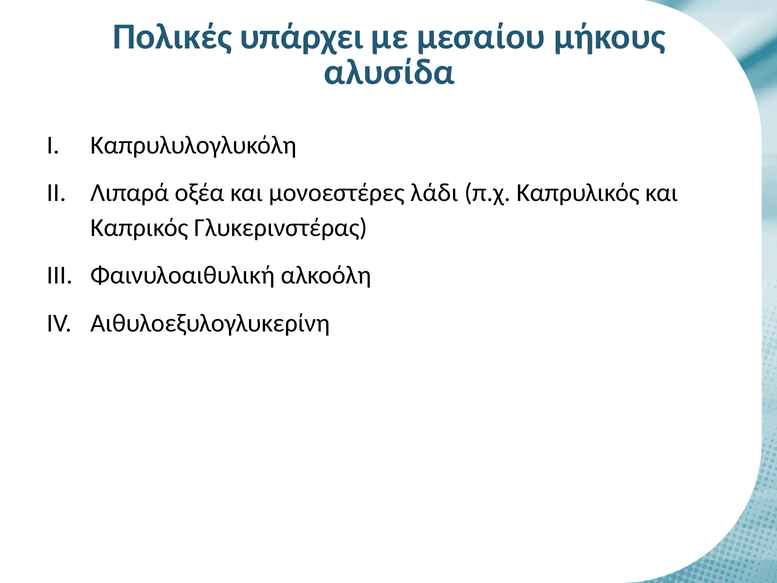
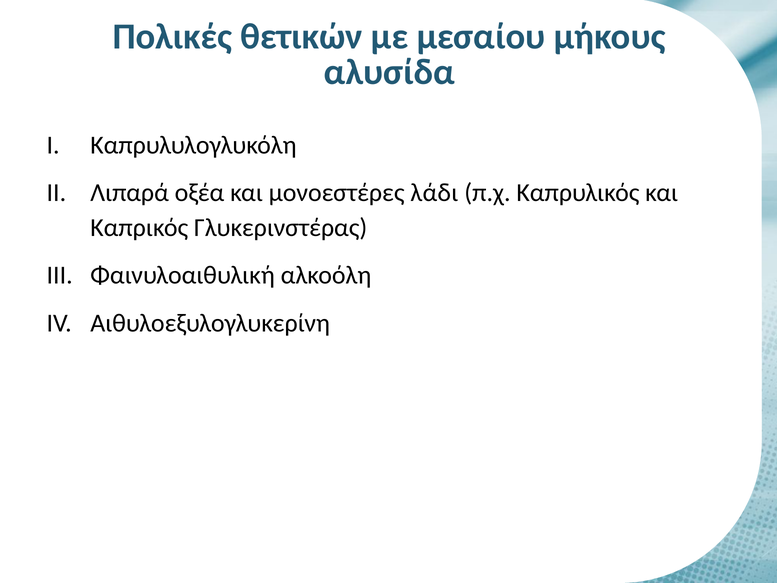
υπάρχει: υπάρχει -> θετικών (302, 37)
